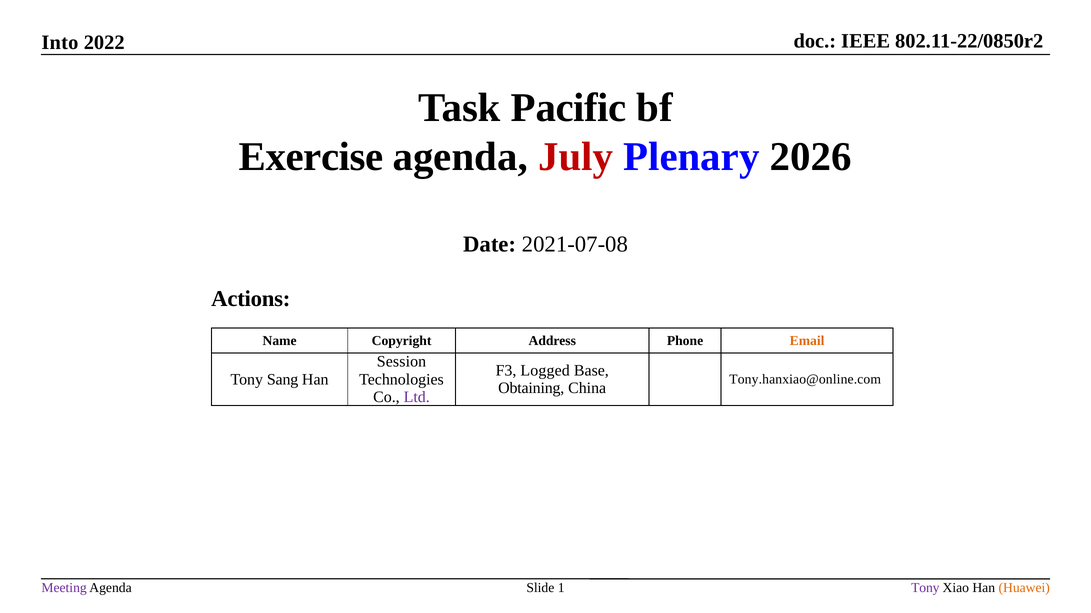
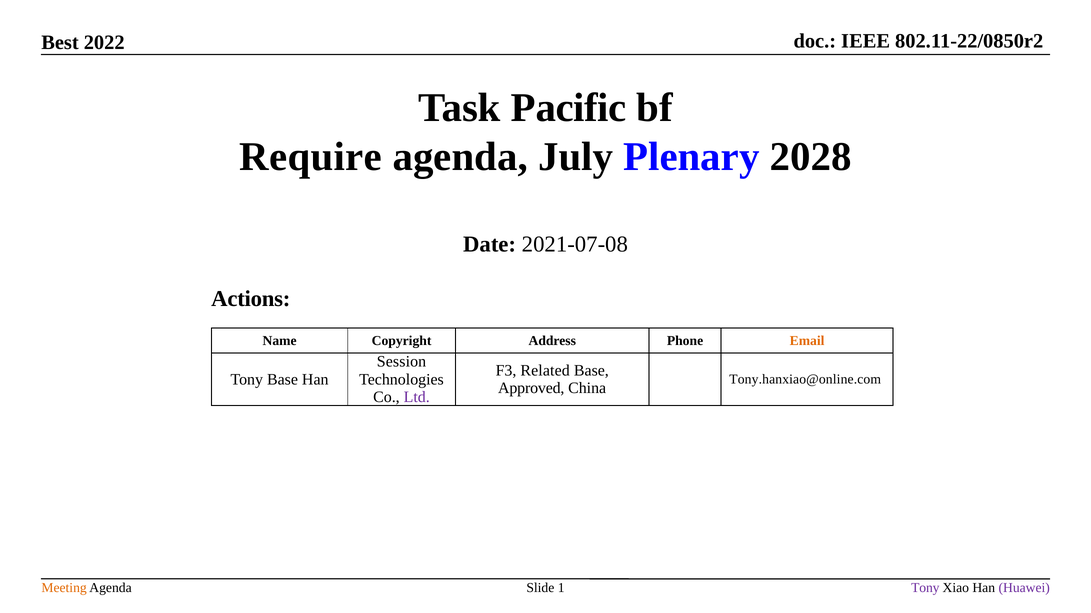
Into: Into -> Best (60, 42)
Exercise: Exercise -> Require (311, 157)
July colour: red -> black (576, 157)
2026: 2026 -> 2028 (811, 157)
Logged: Logged -> Related (545, 371)
Tony Sang: Sang -> Base (283, 380)
Obtaining: Obtaining -> Approved (531, 389)
Meeting colour: purple -> orange (64, 589)
Huawei colour: orange -> purple (1024, 589)
